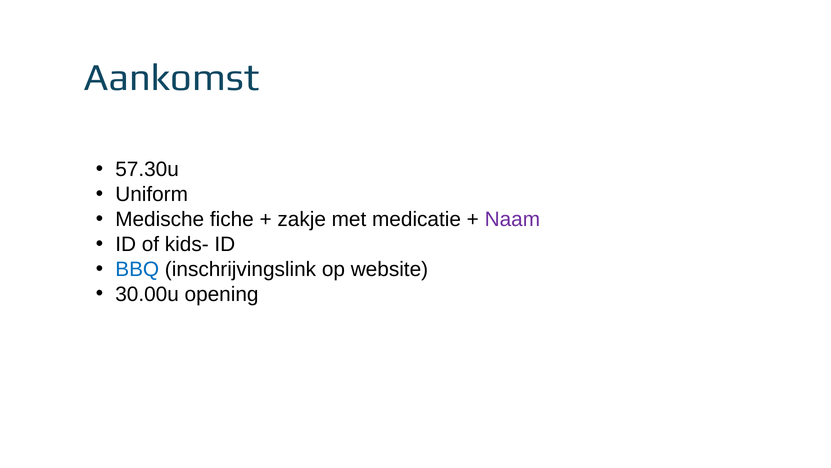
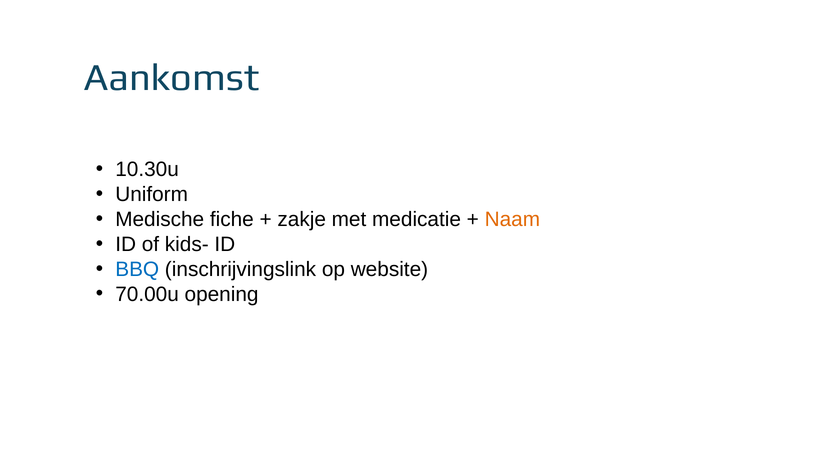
57.30u: 57.30u -> 10.30u (147, 169)
Naam colour: purple -> orange (512, 219)
30.00u: 30.00u -> 70.00u (147, 294)
